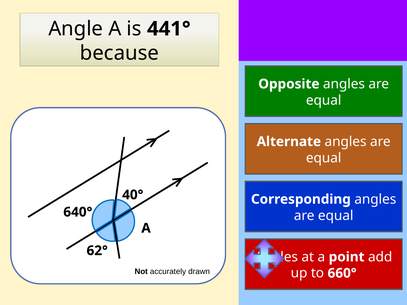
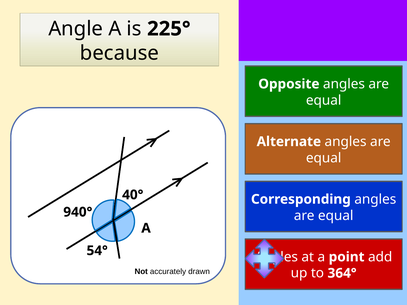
441°: 441° -> 225° (169, 29)
640°: 640° -> 940° (78, 212)
62°: 62° -> 54° (97, 251)
660°: 660° -> 364° (342, 273)
